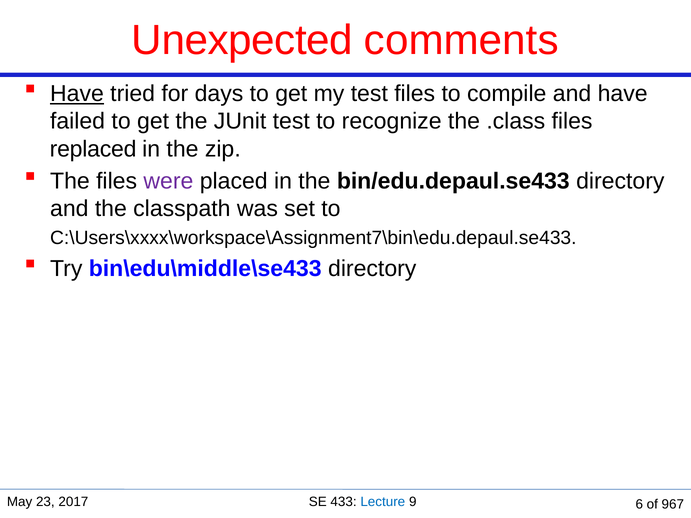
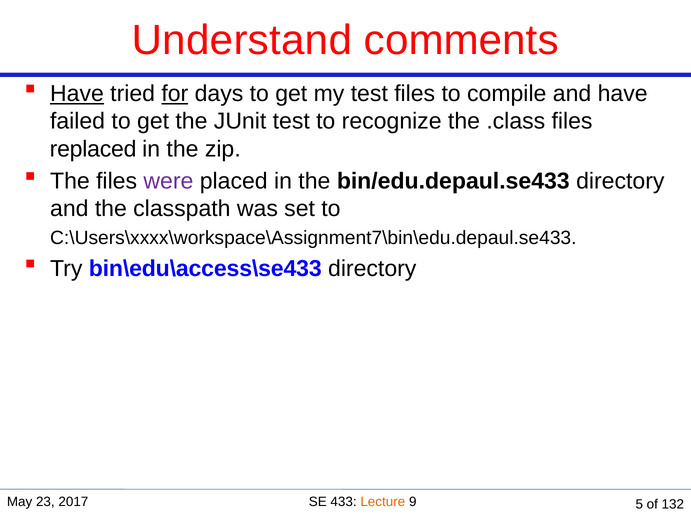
Unexpected: Unexpected -> Understand (242, 40)
for underline: none -> present (175, 94)
bin\edu\middle\se433: bin\edu\middle\se433 -> bin\edu\access\se433 (205, 269)
Lecture colour: blue -> orange (383, 502)
6: 6 -> 5 (639, 505)
967: 967 -> 132 (673, 505)
